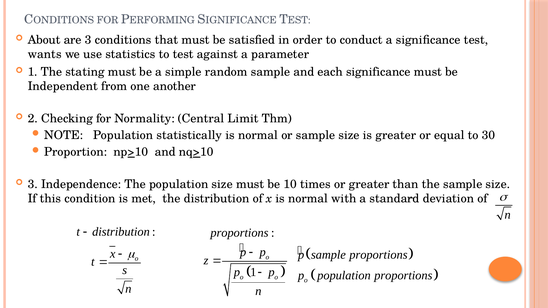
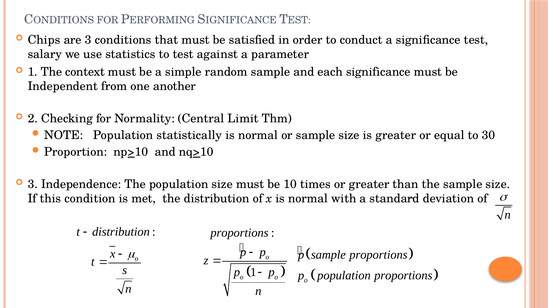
About: About -> Chips (44, 40)
wants: wants -> salary (45, 54)
stating: stating -> context (85, 72)
